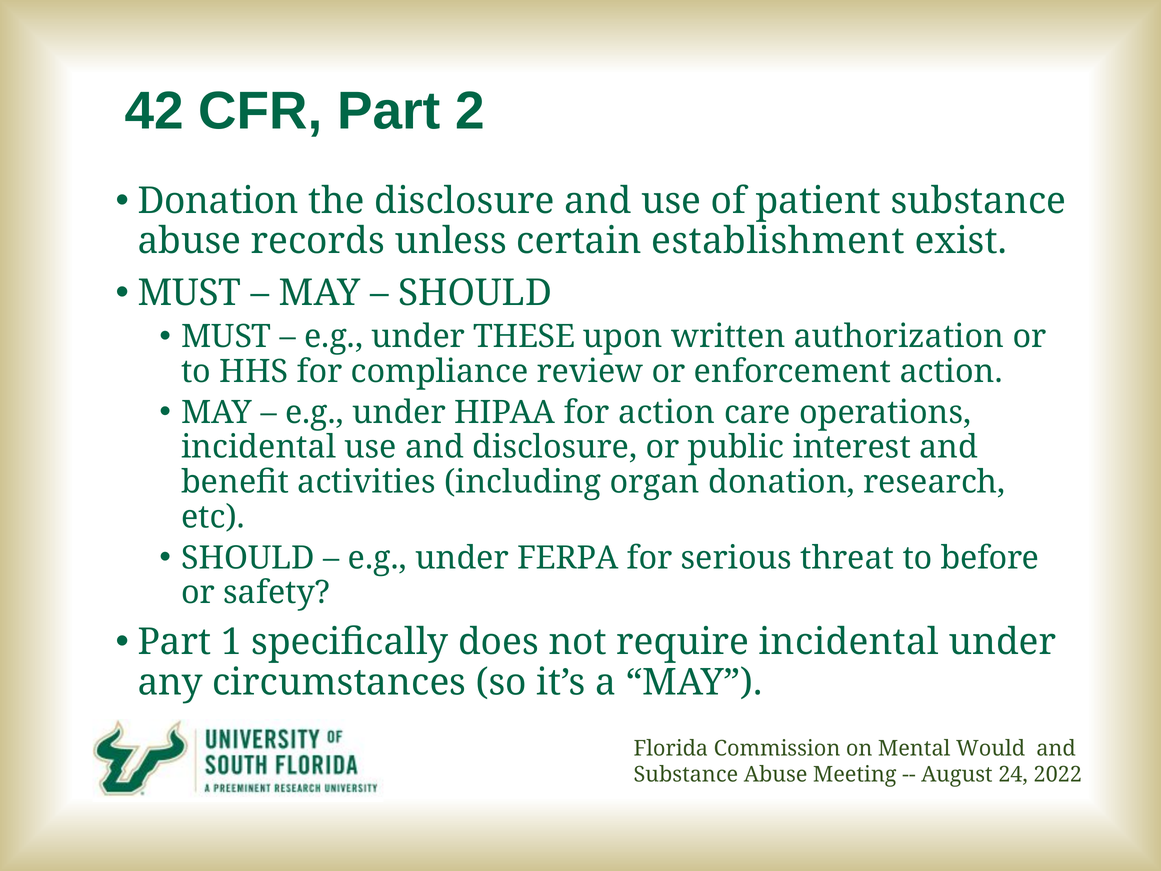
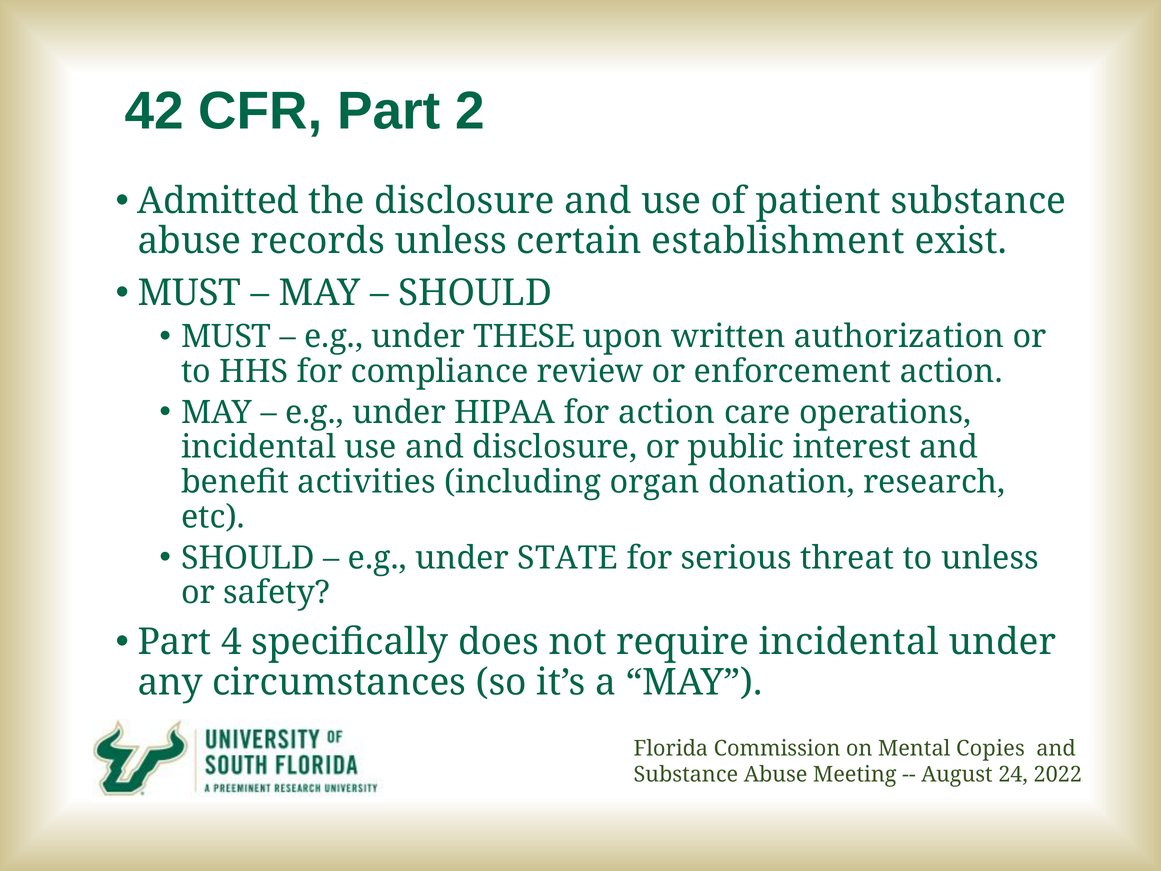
Donation: Donation -> Admitted (218, 201)
FERPA: FERPA -> STATE (568, 558)
to before: before -> unless (990, 558)
1: 1 -> 4 (231, 642)
Would: Would -> Copies (991, 748)
